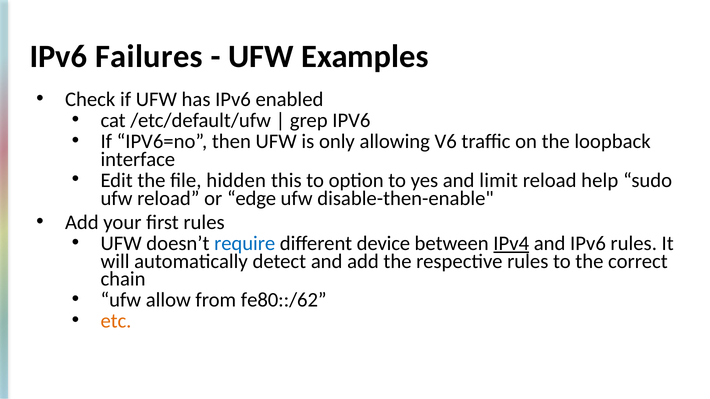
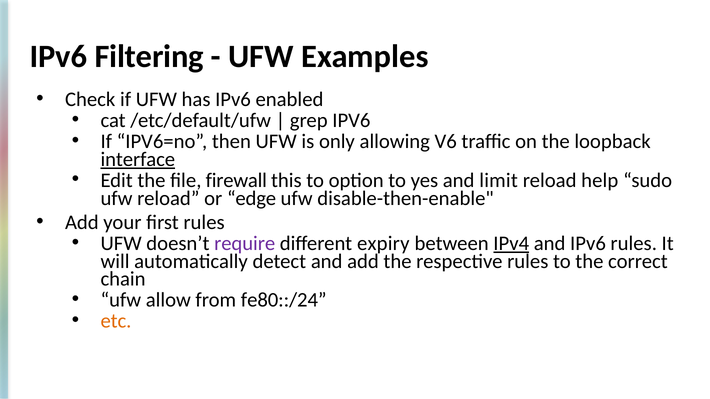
Failures: Failures -> Filtering (149, 57)
interface underline: none -> present (138, 160)
hidden: hidden -> firewall (236, 181)
require colour: blue -> purple (245, 244)
device: device -> expiry (383, 244)
fe80::/62: fe80::/62 -> fe80::/24 (284, 300)
